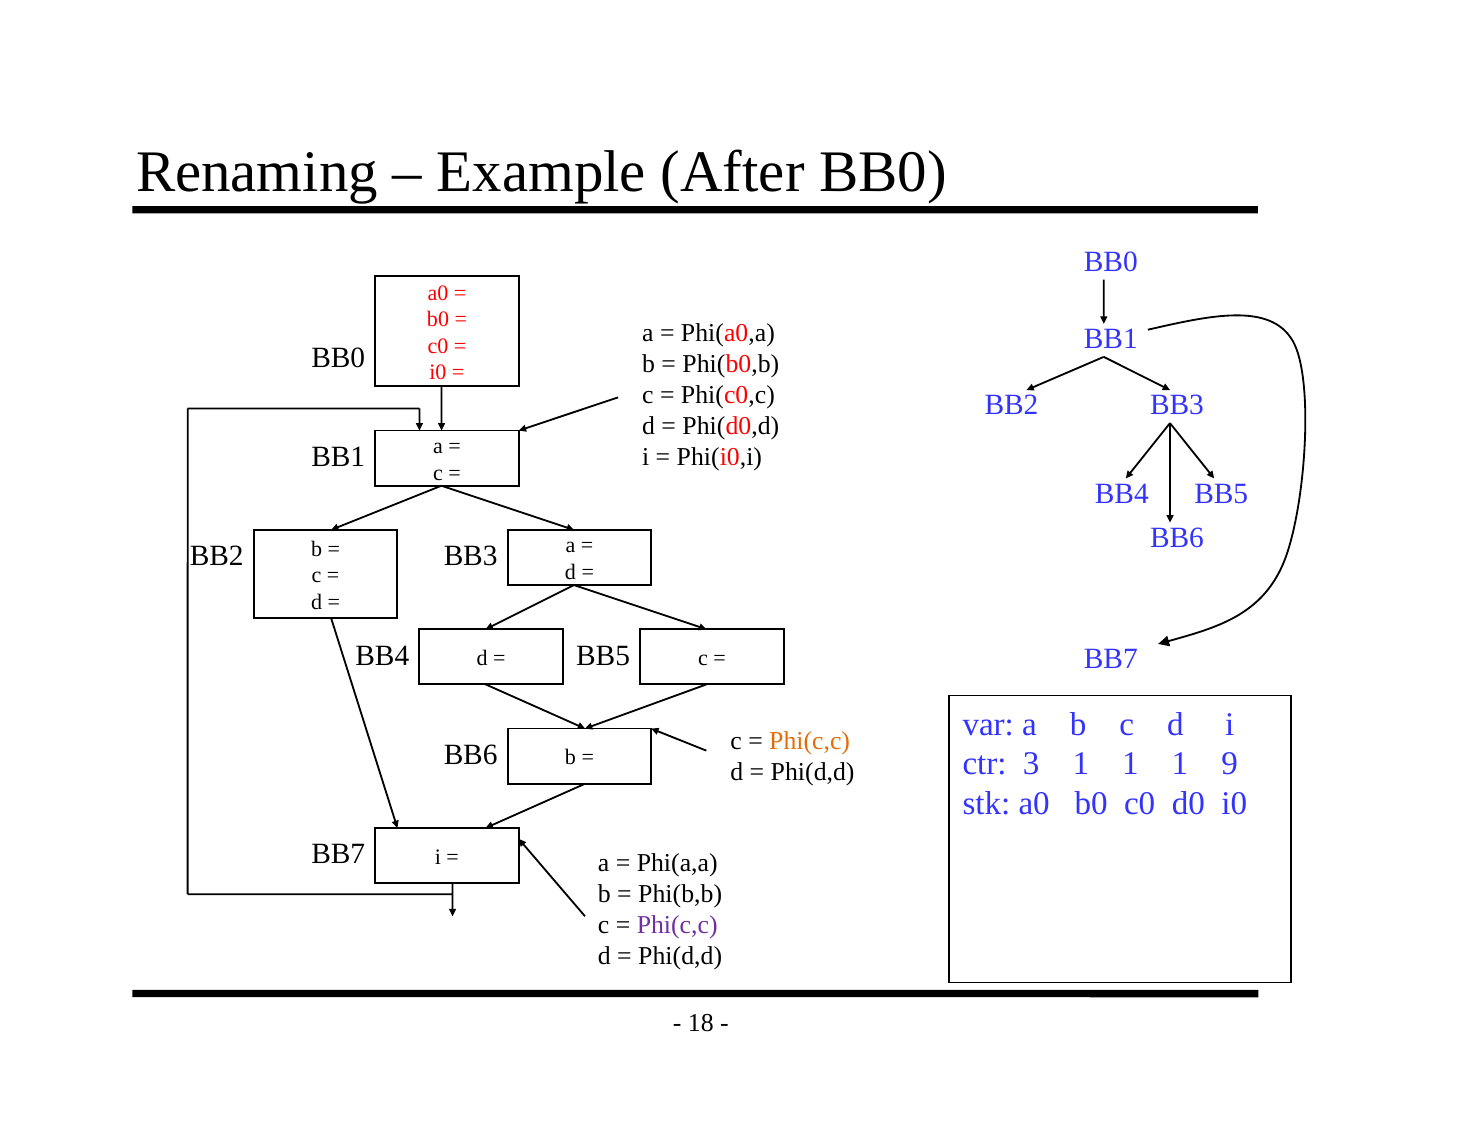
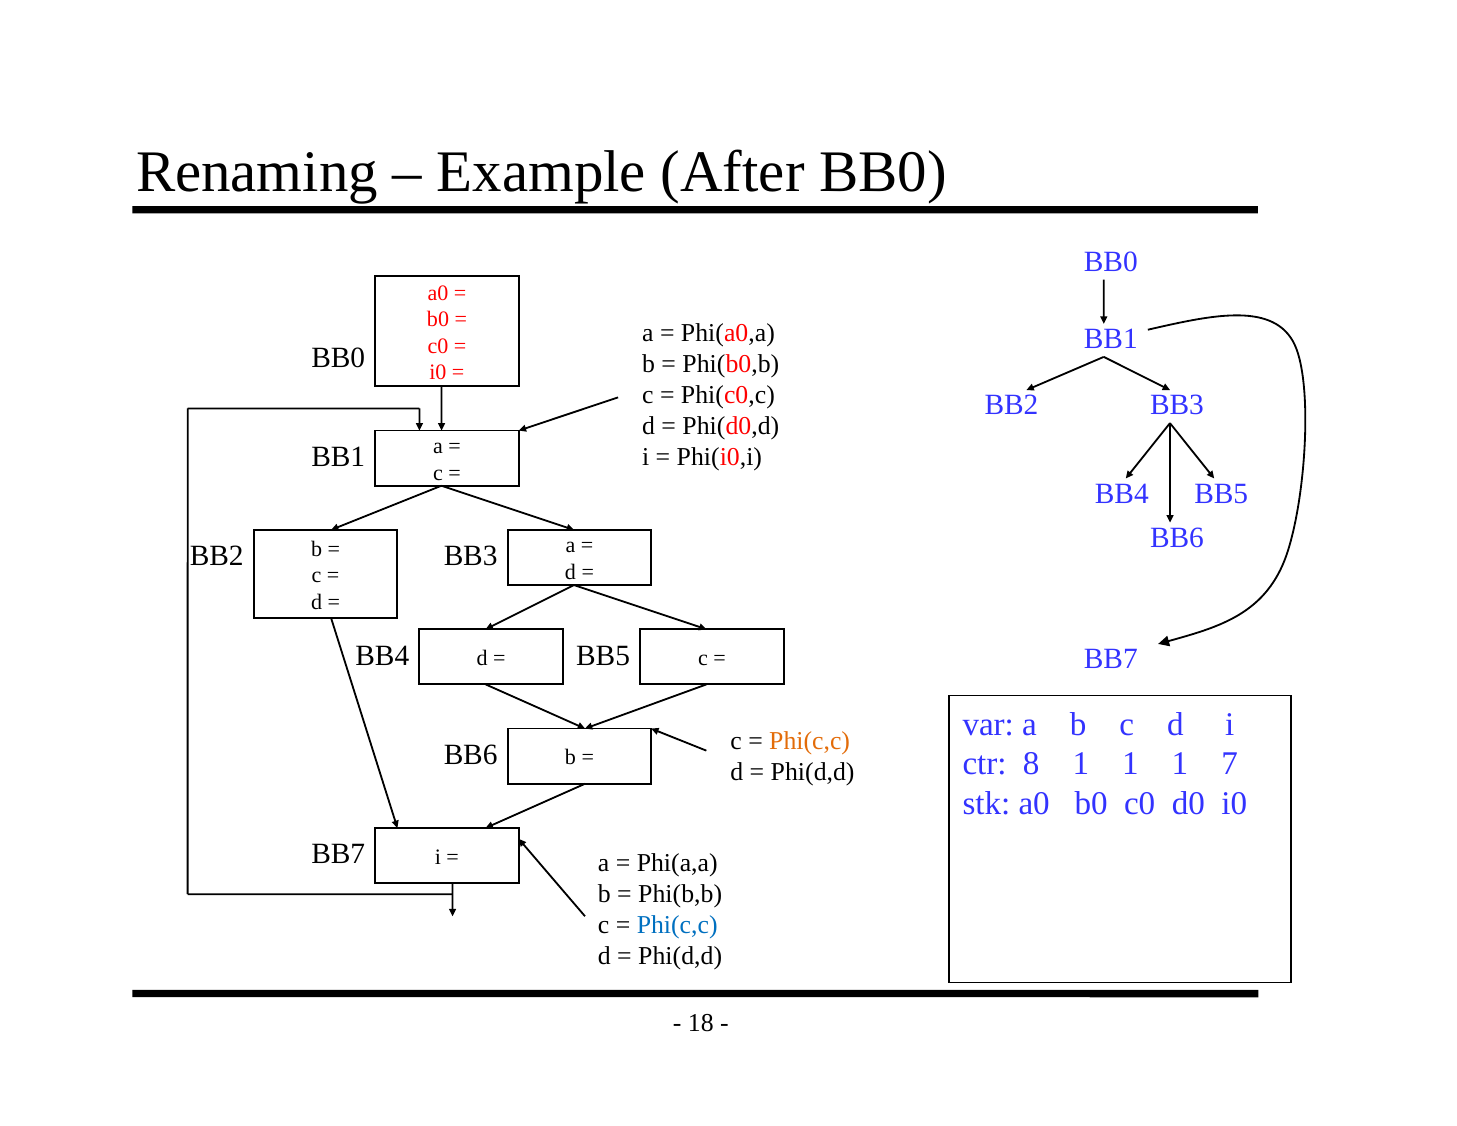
3: 3 -> 8 (1031, 764)
9: 9 -> 7 (1230, 764)
Phi(c,c colour: purple -> blue (677, 924)
